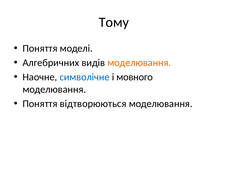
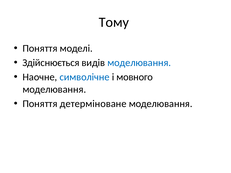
Алгебричних: Алгебричних -> Здiйснюється (51, 63)
моделювання colour: orange -> blue (139, 63)
вiдтворюються: вiдтворюються -> детермiноване (93, 104)
